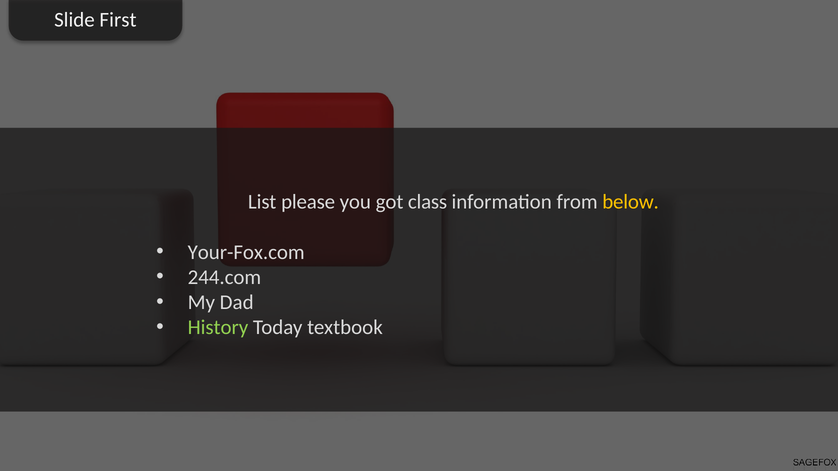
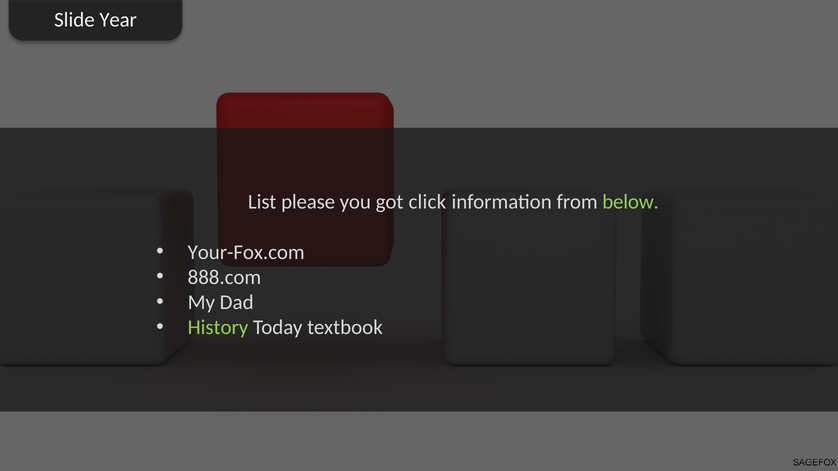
First: First -> Year (118, 20)
class: class -> click (427, 202)
below colour: yellow -> light green (631, 202)
244.com: 244.com -> 888.com (224, 277)
